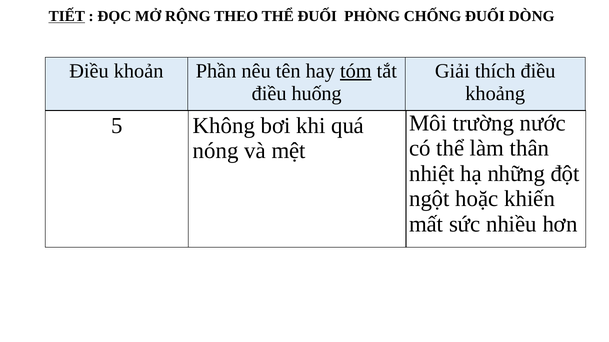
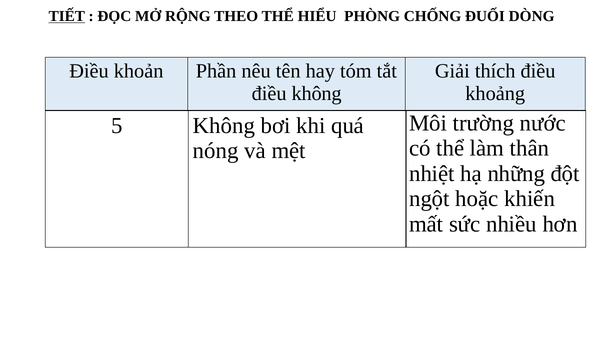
THỂ ĐUỐI: ĐUỐI -> HIỂU (317, 16)
tóm underline: present -> none (356, 71)
điều huống: huống -> không (317, 94)
